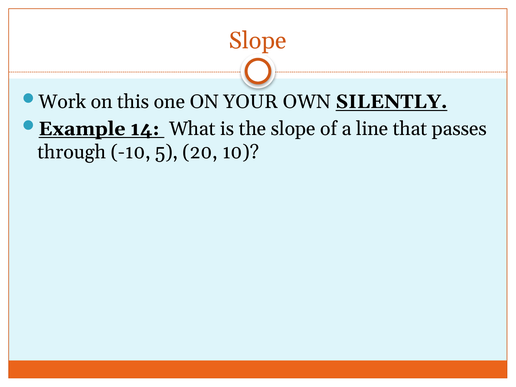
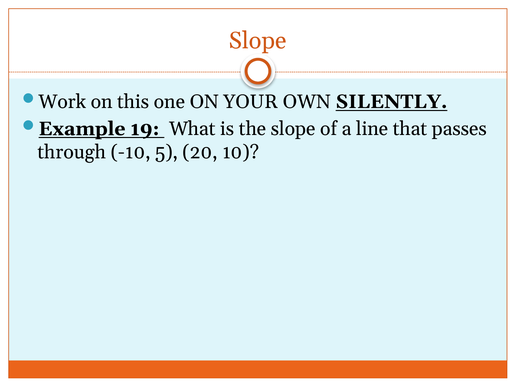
14: 14 -> 19 (145, 129)
